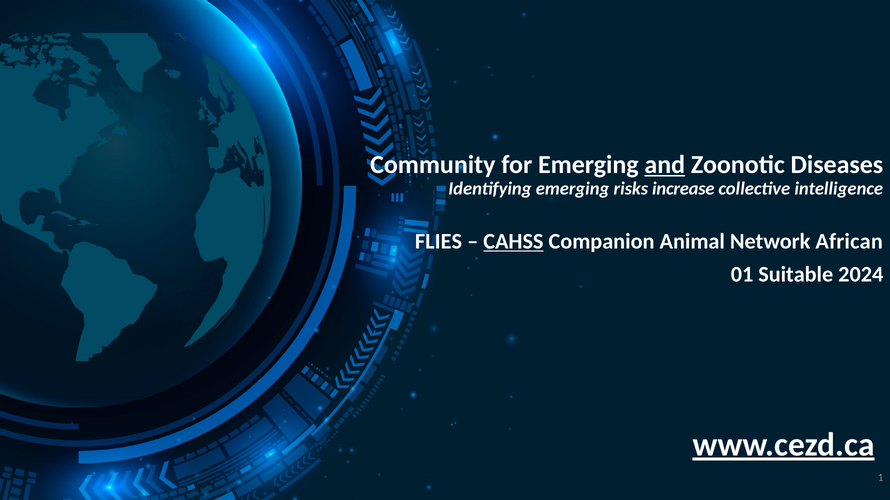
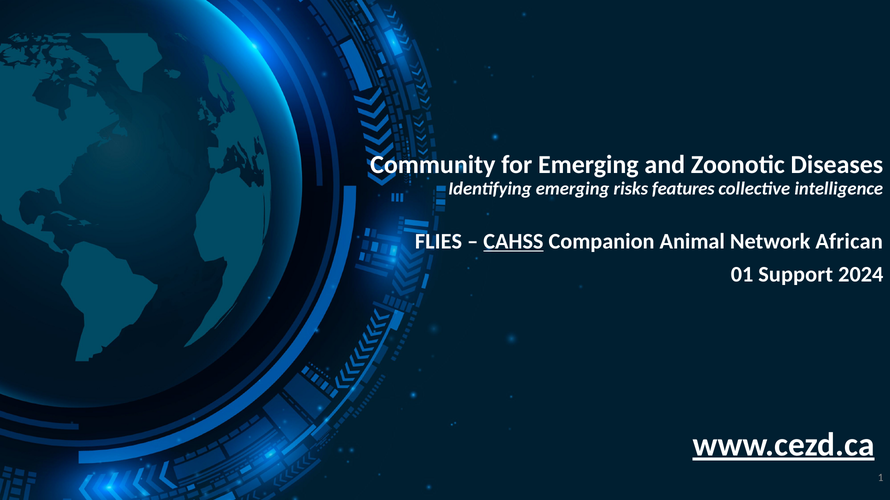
and underline: present -> none (665, 165)
increase: increase -> features (683, 189)
Suitable: Suitable -> Support (796, 275)
